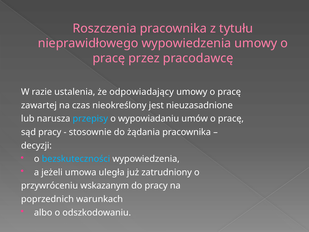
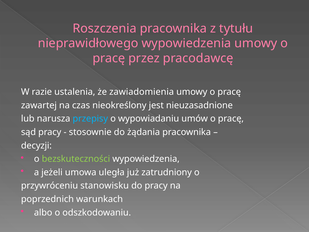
odpowiadający: odpowiadający -> zawiadomienia (142, 92)
bezskuteczności colour: light blue -> light green (76, 159)
wskazanym: wskazanym -> stanowisku (105, 186)
